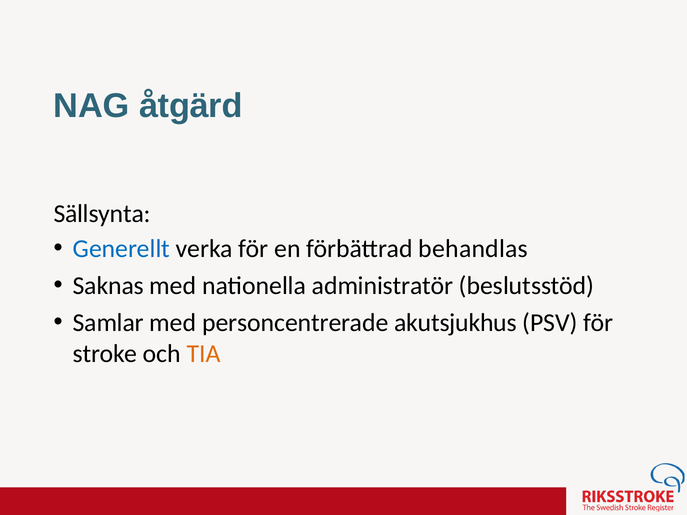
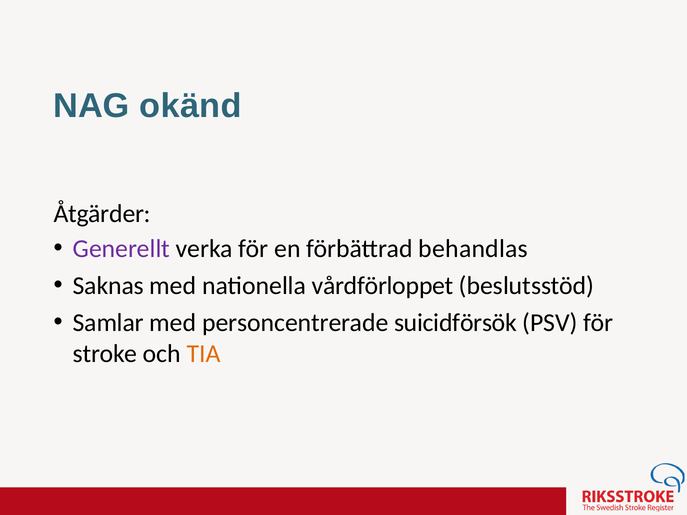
åtgärd: åtgärd -> okänd (190, 106)
Sällsynta: Sällsynta -> Åtgärder (102, 214)
Generellt colour: blue -> purple (121, 249)
administratör: administratör -> vårdförloppet (383, 286)
akutsjukhus: akutsjukhus -> suicidförsök (456, 323)
